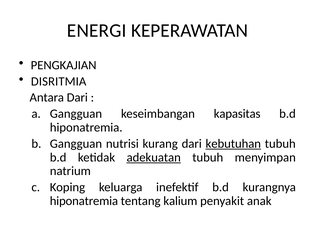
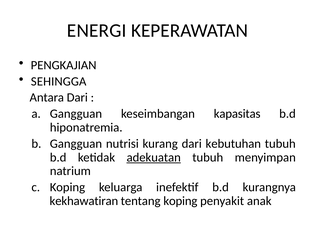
DISRITMIA: DISRITMIA -> SEHINGGA (59, 81)
kebutuhan underline: present -> none (233, 144)
hiponatremia: hiponatremia -> kekhawatiran (84, 201)
tentang kalium: kalium -> koping (180, 201)
